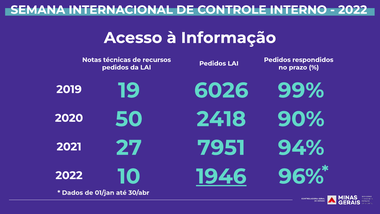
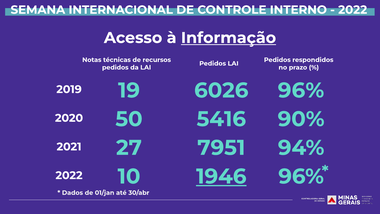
Informação underline: none -> present (229, 38)
6026 99%: 99% -> 96% (301, 90)
2418: 2418 -> 5416 (221, 119)
